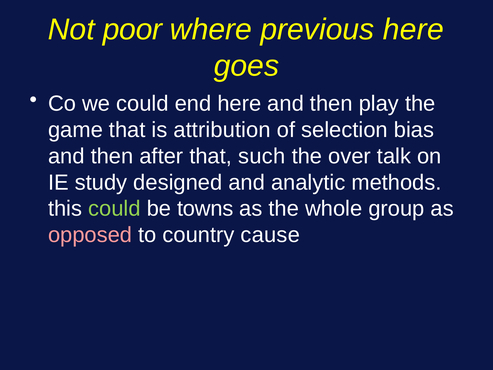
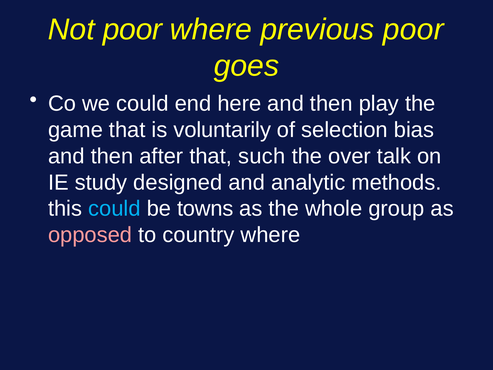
previous here: here -> poor (413, 30)
attribution: attribution -> voluntarily (222, 130)
could colour: light green -> light blue (114, 209)
country cause: cause -> where (270, 235)
